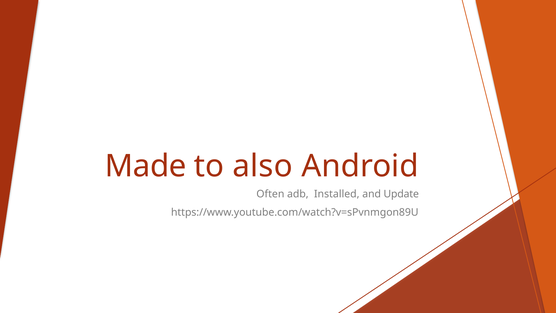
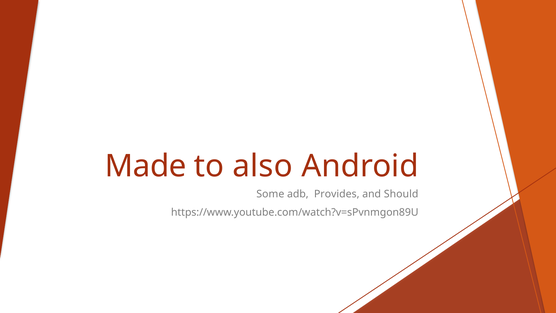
Often: Often -> Some (270, 194)
Installed: Installed -> Provides (337, 194)
Update: Update -> Should (401, 194)
